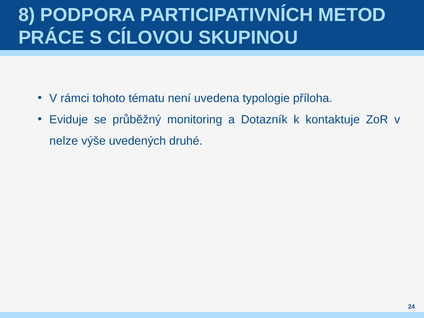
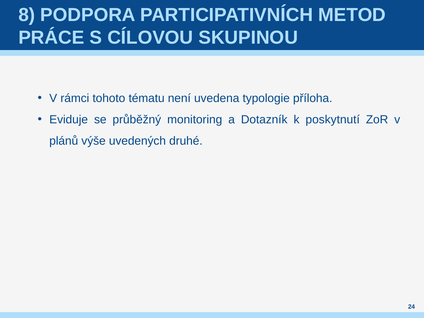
kontaktuje: kontaktuje -> poskytnutí (333, 120)
nelze: nelze -> plánů (64, 141)
